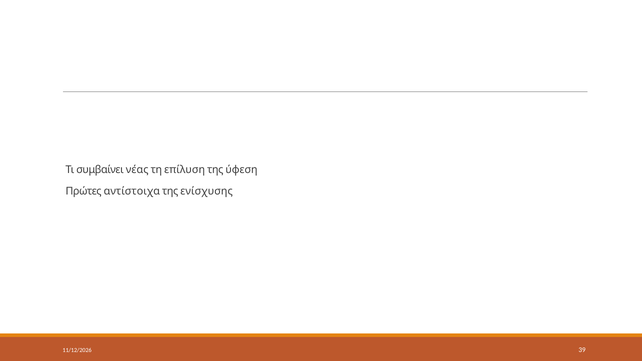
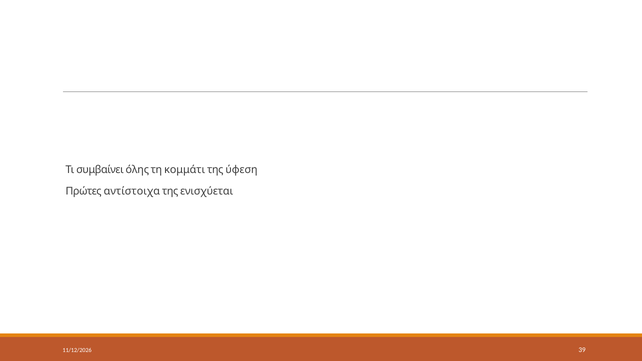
νέας: νέας -> όλης (137, 170)
επίλυση: επίλυση -> κομμάτι (185, 170)
ενίσχυσης: ενίσχυσης -> ενισχύεται (207, 191)
